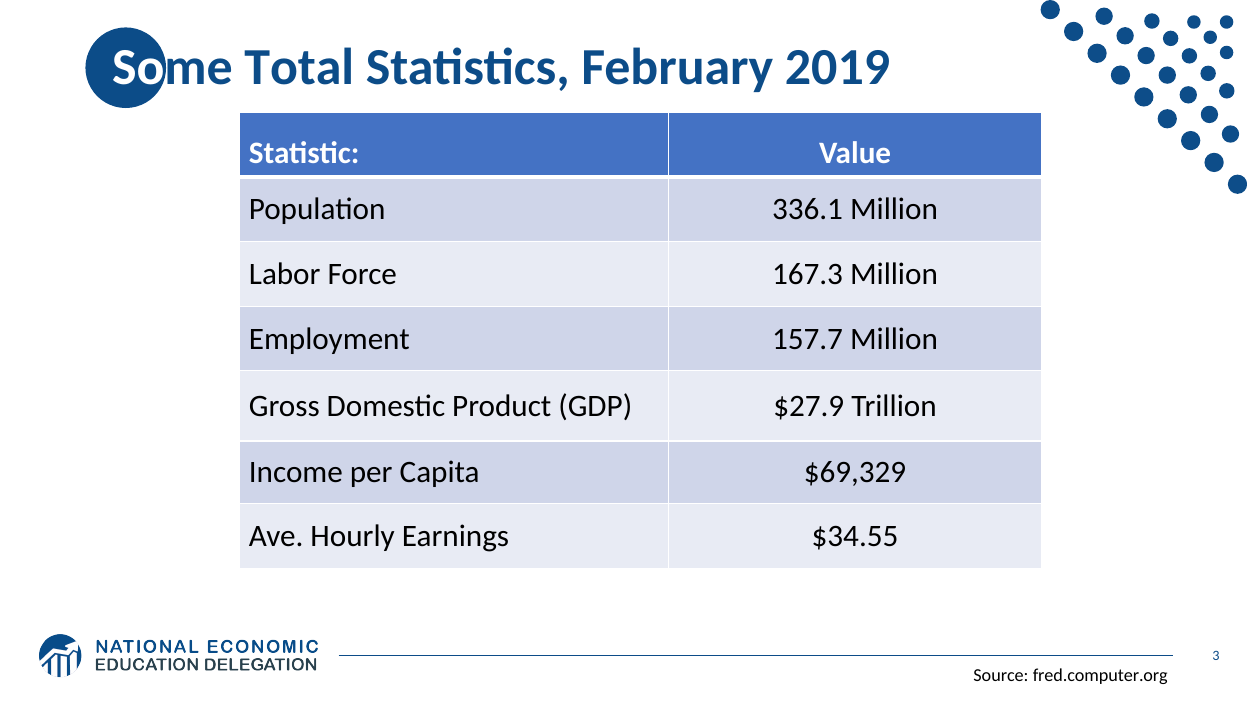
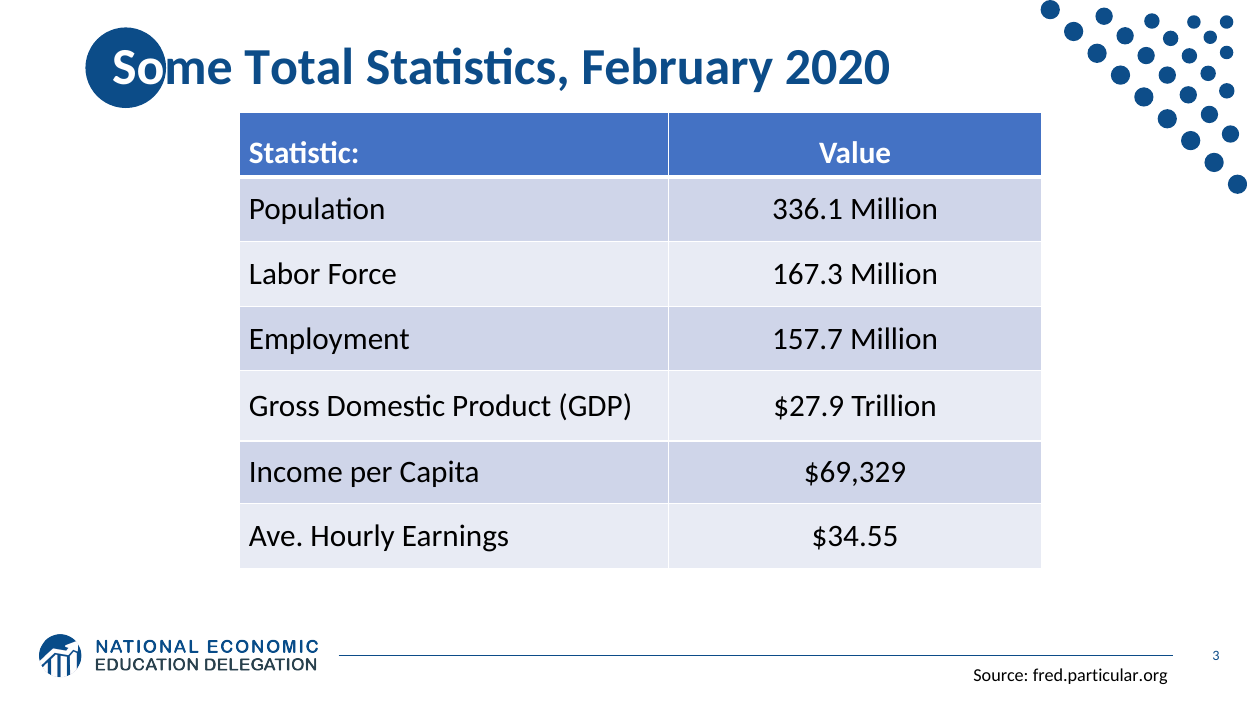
2019: 2019 -> 2020 (838, 67)
fred.computer.org: fred.computer.org -> fred.particular.org (1100, 676)
